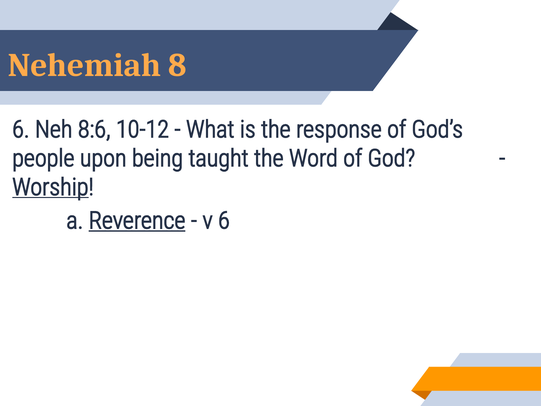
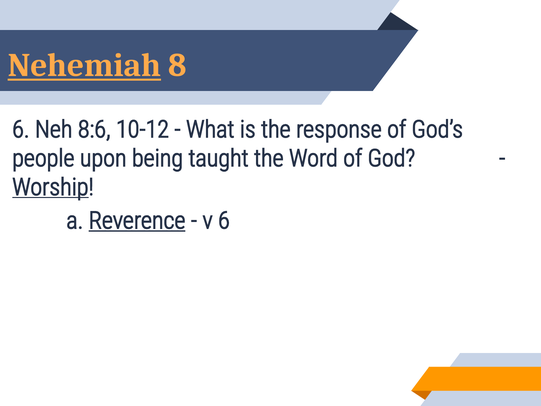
Nehemiah underline: none -> present (84, 65)
